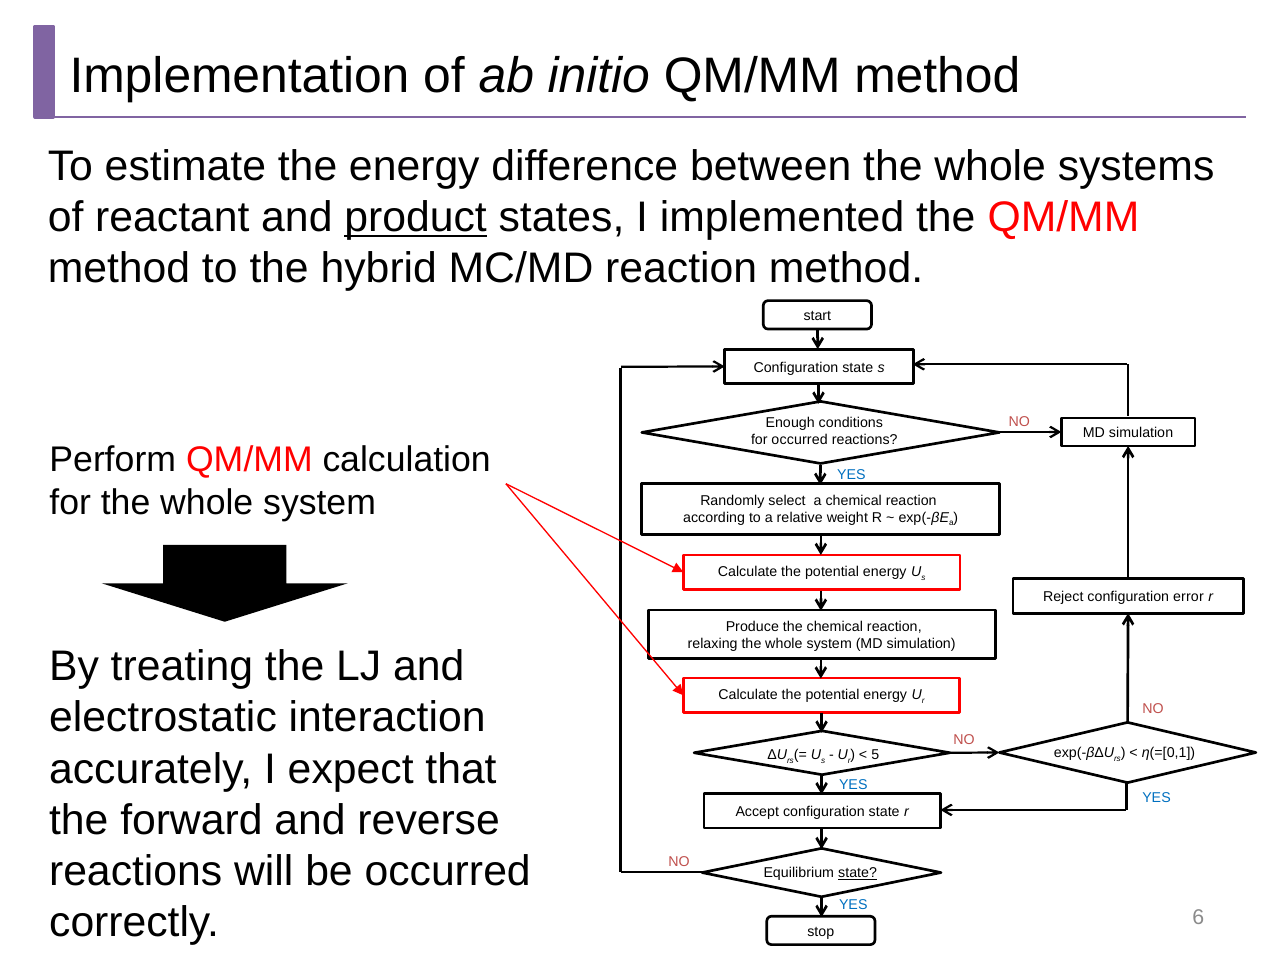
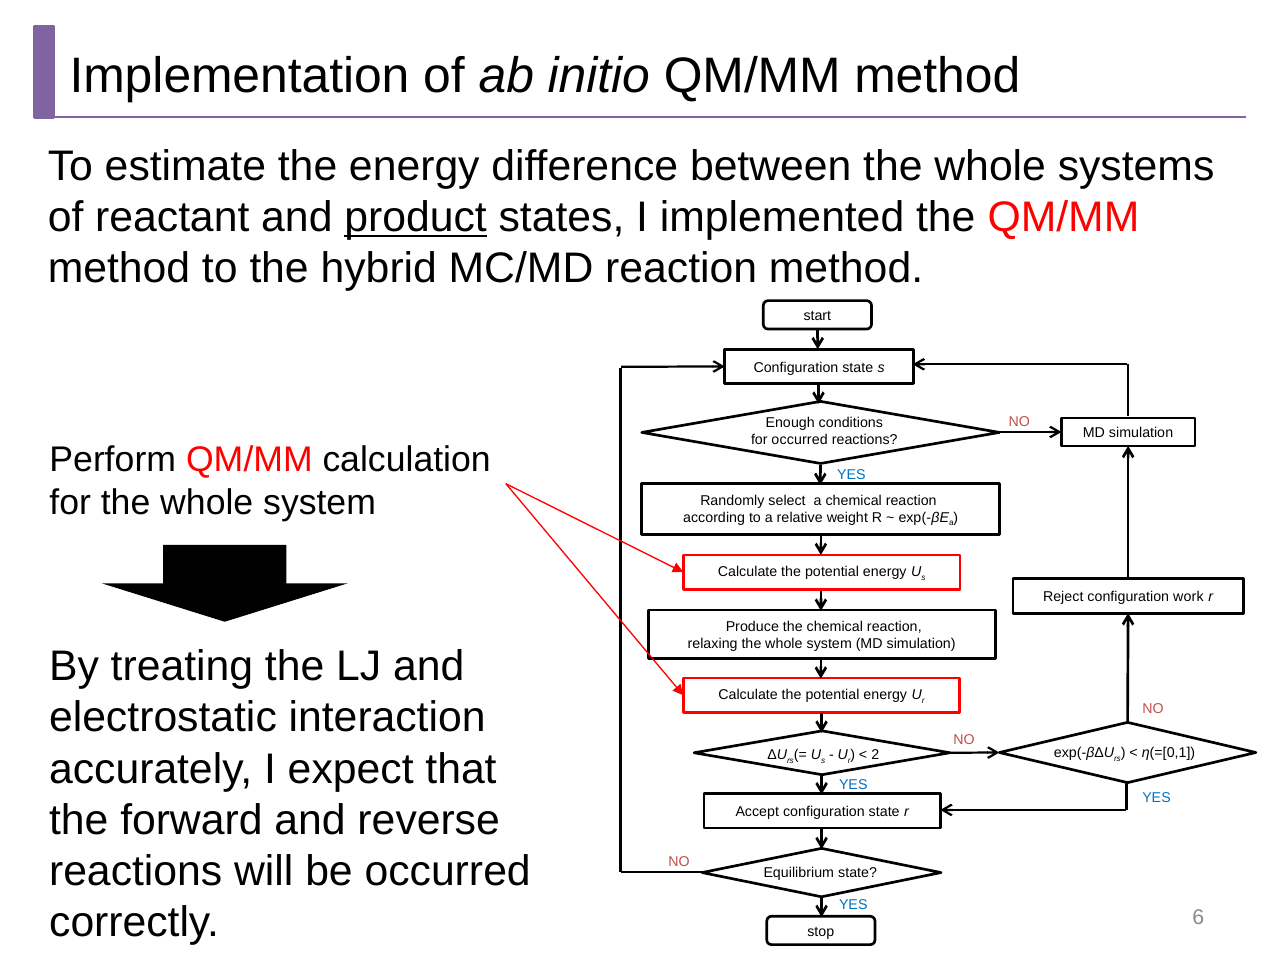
error: error -> work (1188, 597)
5: 5 -> 2 (875, 755)
state underline: present -> none (858, 873)
